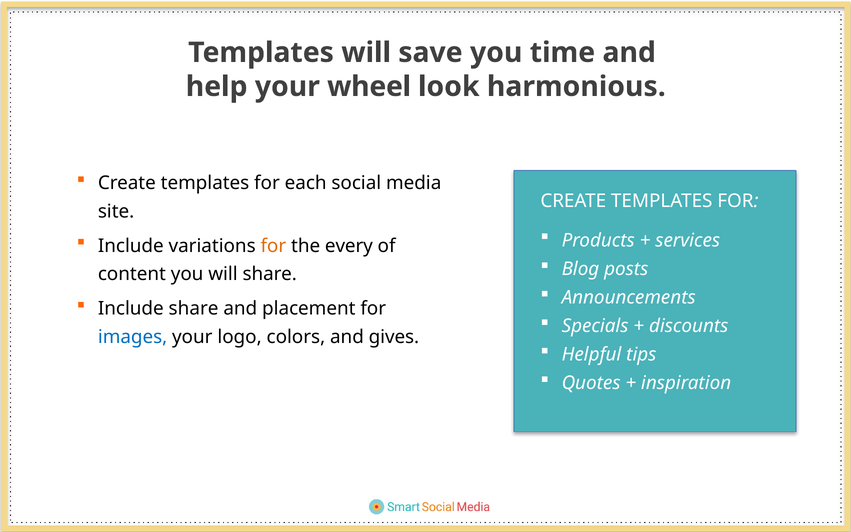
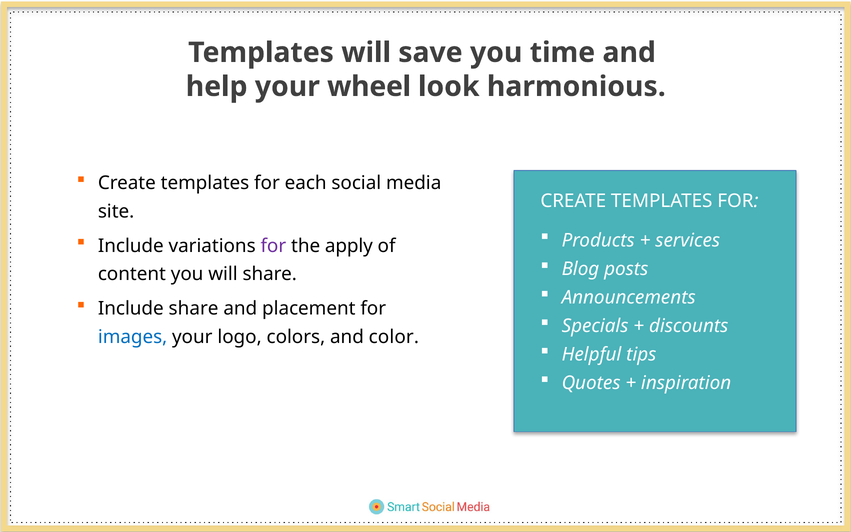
for colour: orange -> purple (273, 246)
every: every -> apply (349, 246)
gives: gives -> color (394, 337)
